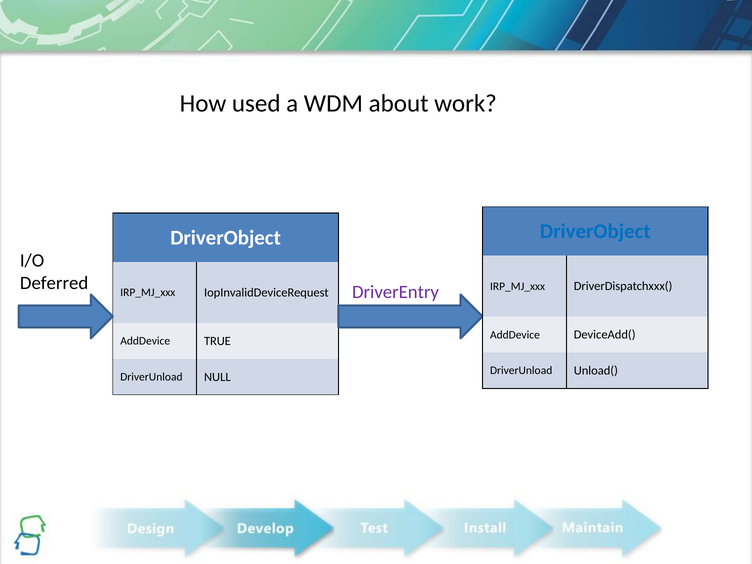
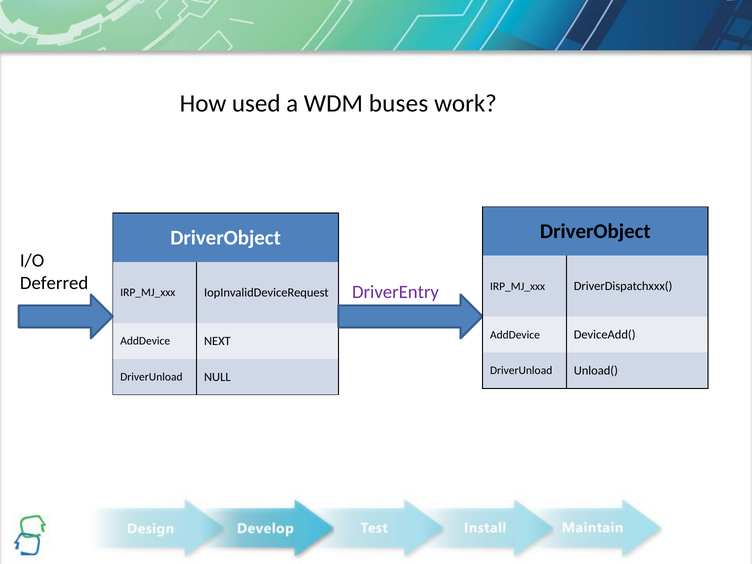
about: about -> buses (399, 104)
DriverObject colour: blue -> black (595, 231)
TRUE: TRUE -> NEXT (217, 341)
